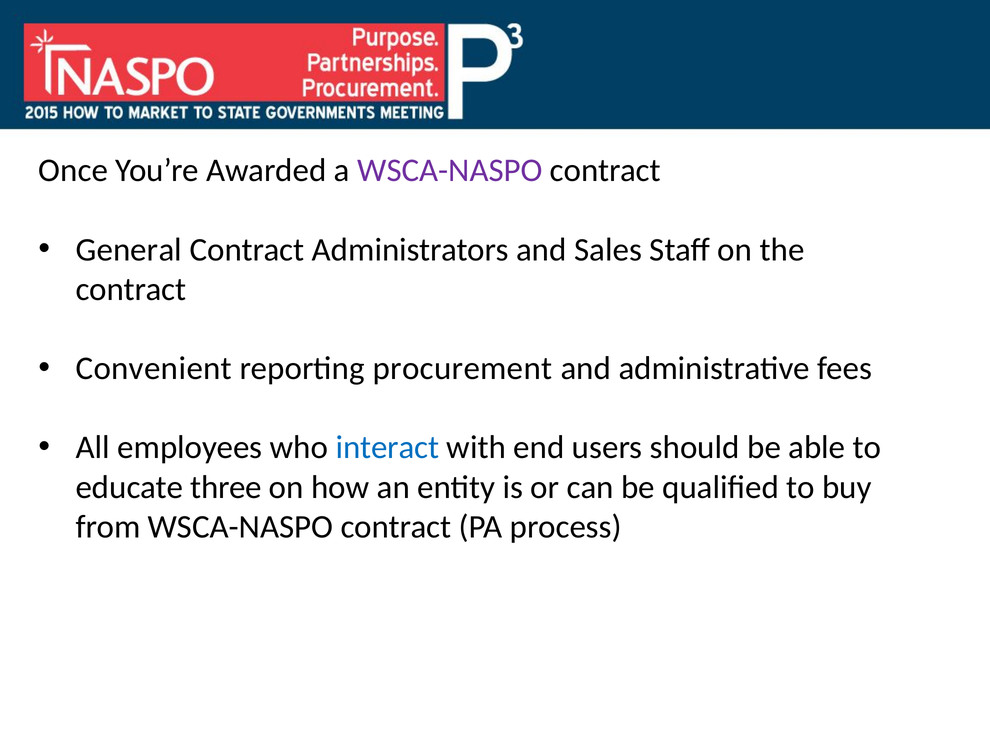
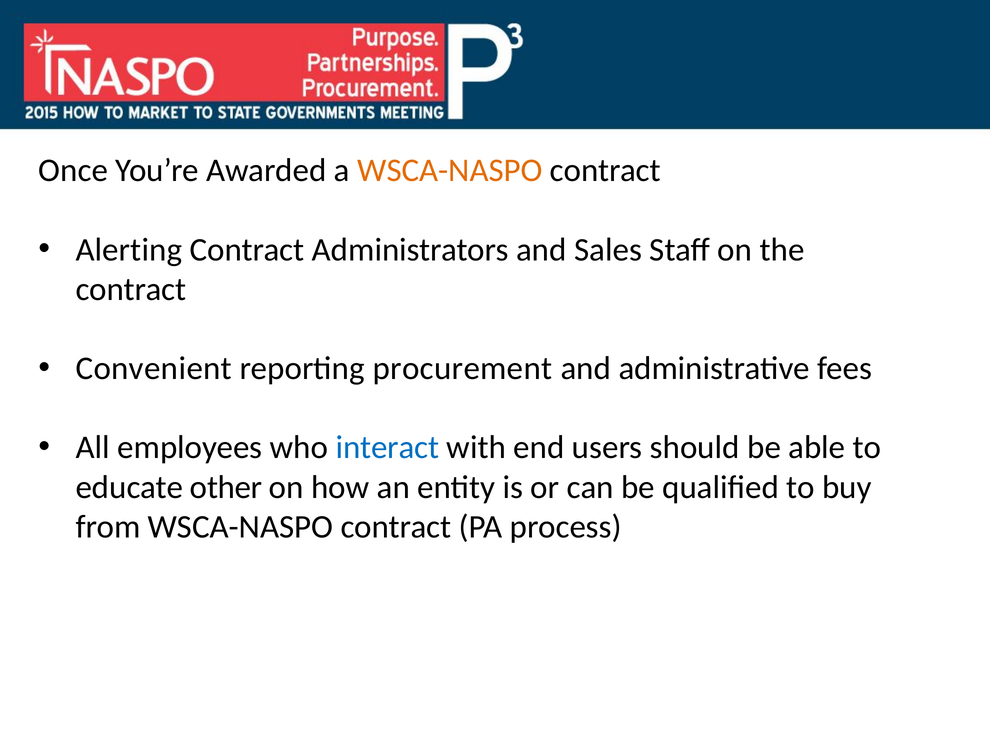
WSCA-NASPO colour: purple -> orange (450, 171)
General: General -> Alerting (129, 250)
three: three -> other (226, 487)
